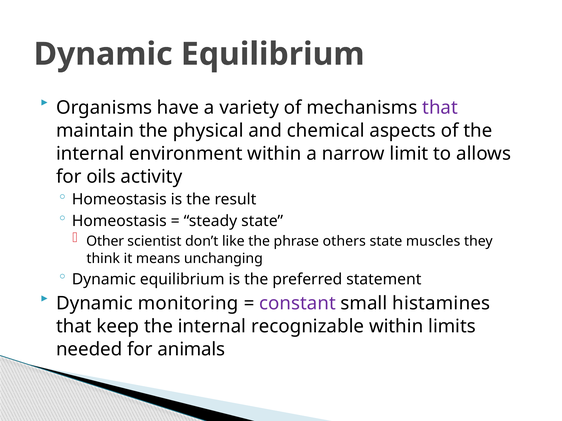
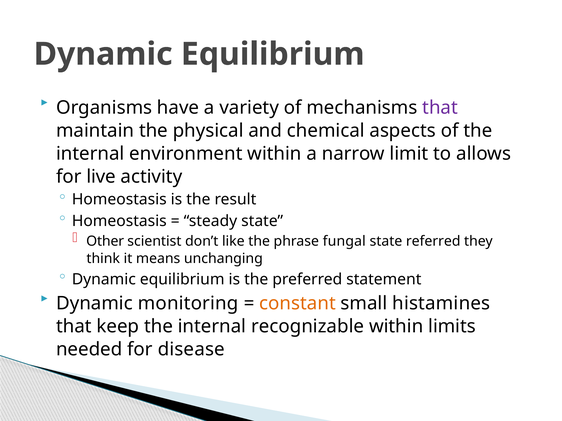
oils: oils -> live (101, 177)
others: others -> fungal (344, 242)
muscles: muscles -> referred (433, 242)
constant colour: purple -> orange (298, 304)
animals: animals -> disease (191, 350)
